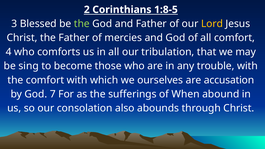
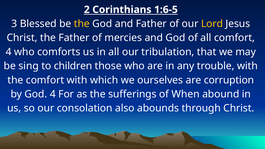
1:8-5: 1:8-5 -> 1:6-5 (166, 10)
the colour: light green -> yellow (82, 24)
become: become -> children (73, 66)
accusation: accusation -> corruption (229, 80)
God 7: 7 -> 4 (53, 94)
